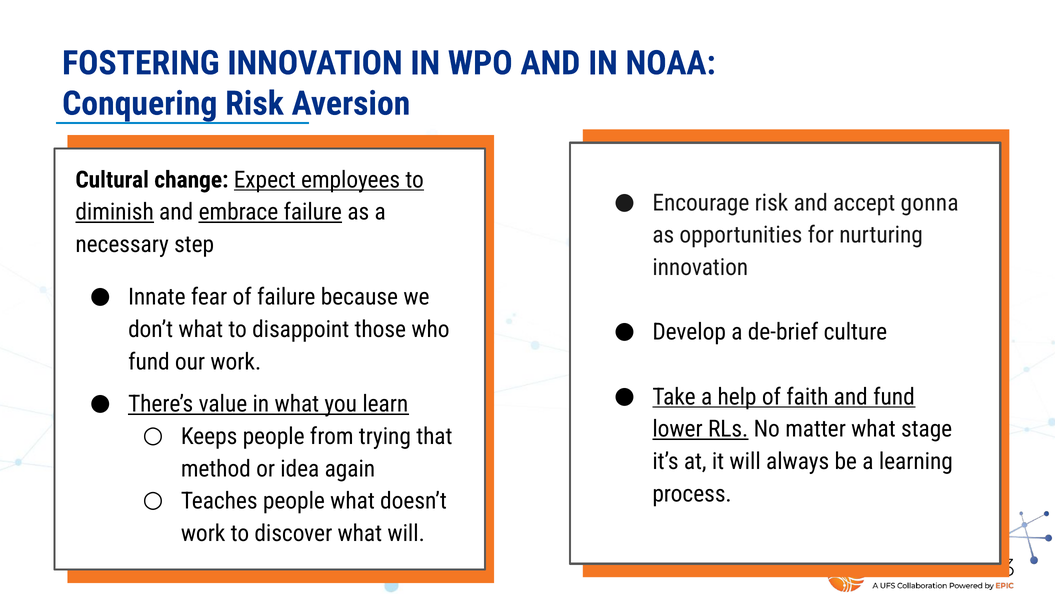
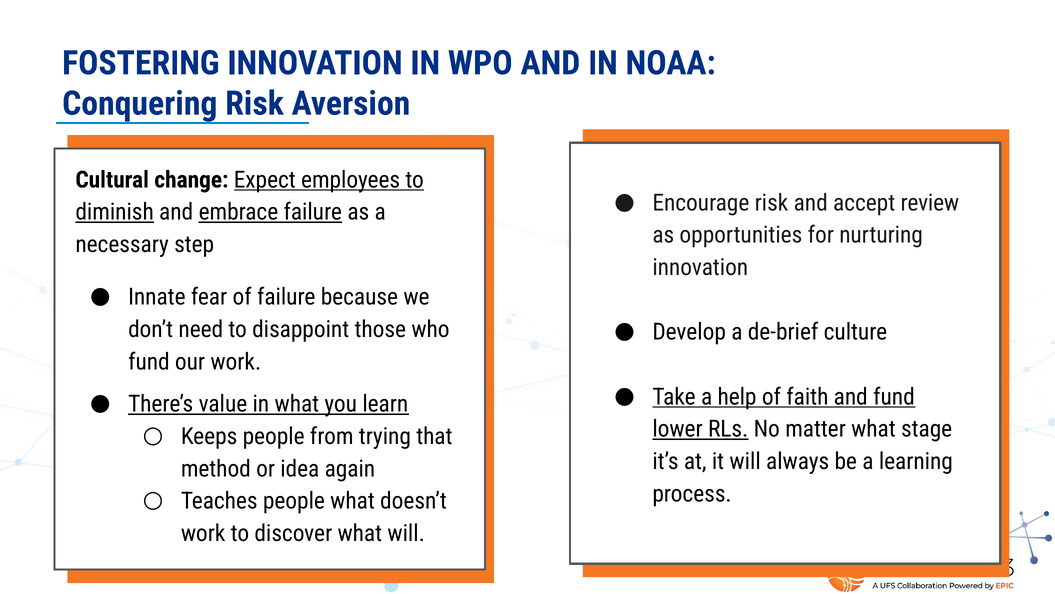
gonna: gonna -> review (930, 203)
don’t what: what -> need (201, 329)
